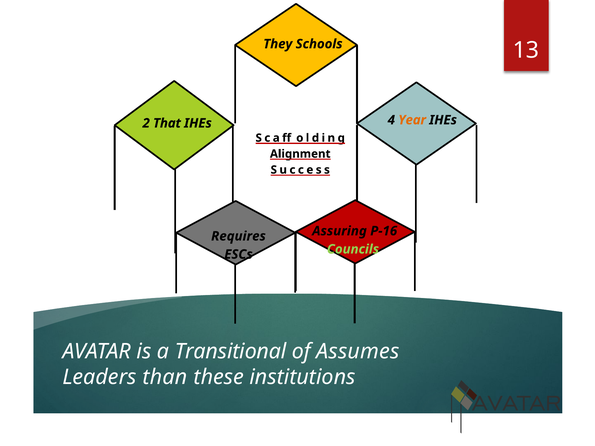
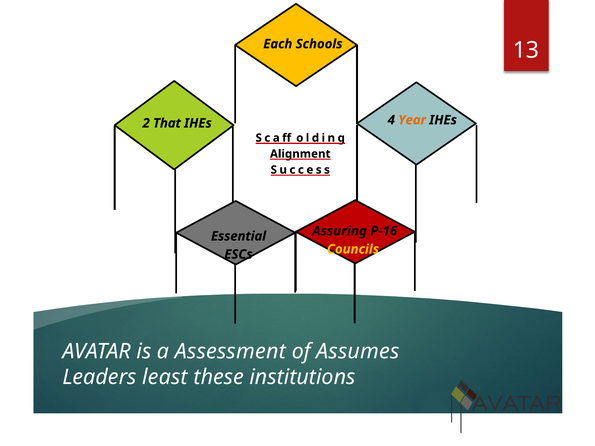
They: They -> Each (278, 44)
Requires: Requires -> Essential (239, 236)
Councils colour: light green -> yellow (353, 249)
Transitional: Transitional -> Assessment (230, 352)
than: than -> least (165, 377)
